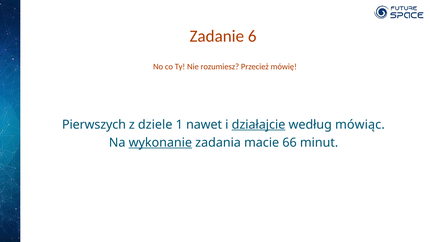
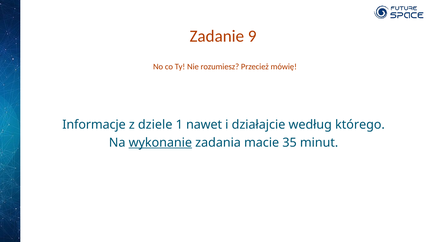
6: 6 -> 9 (252, 36)
Pierwszych: Pierwszych -> Informacje (94, 125)
działajcie underline: present -> none (259, 125)
mówiąc: mówiąc -> którego (360, 125)
66: 66 -> 35 (290, 143)
